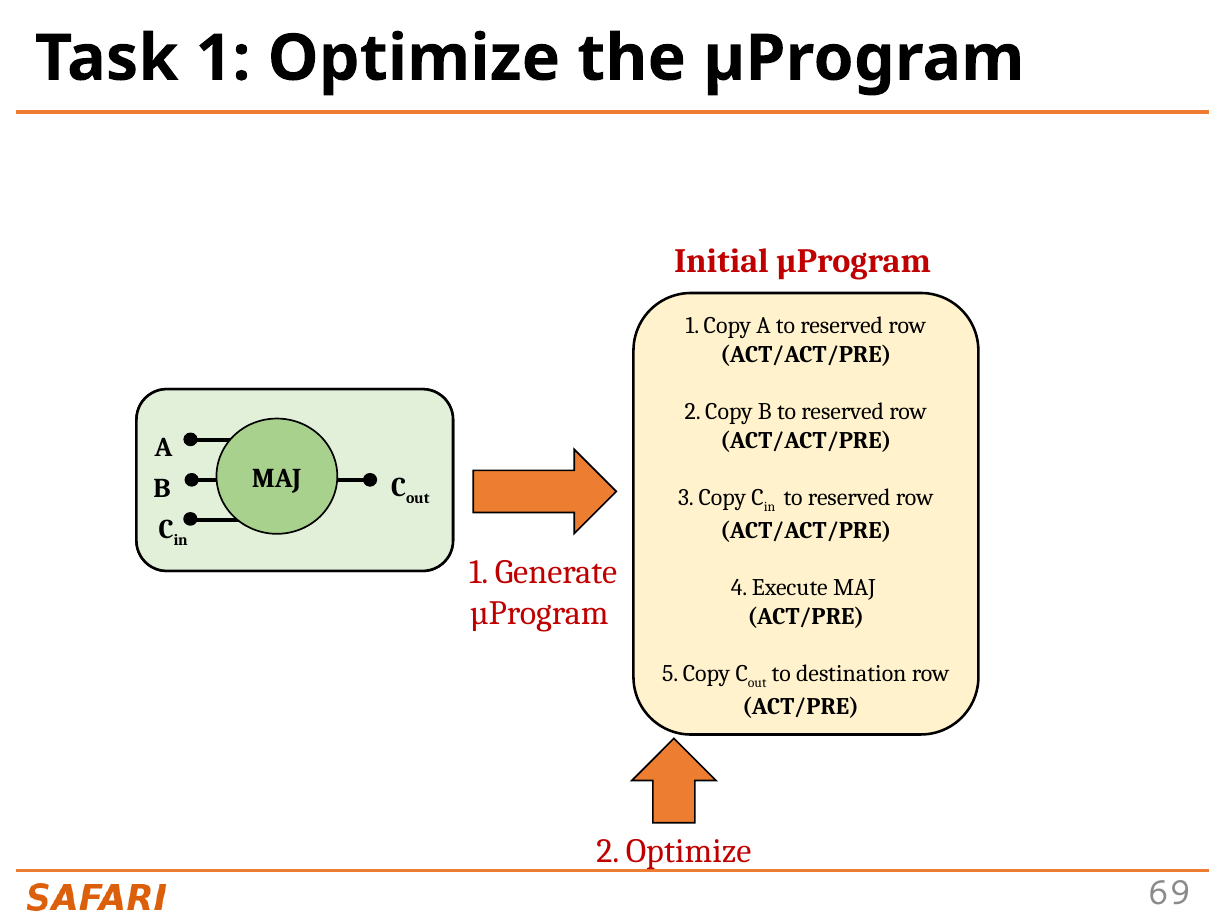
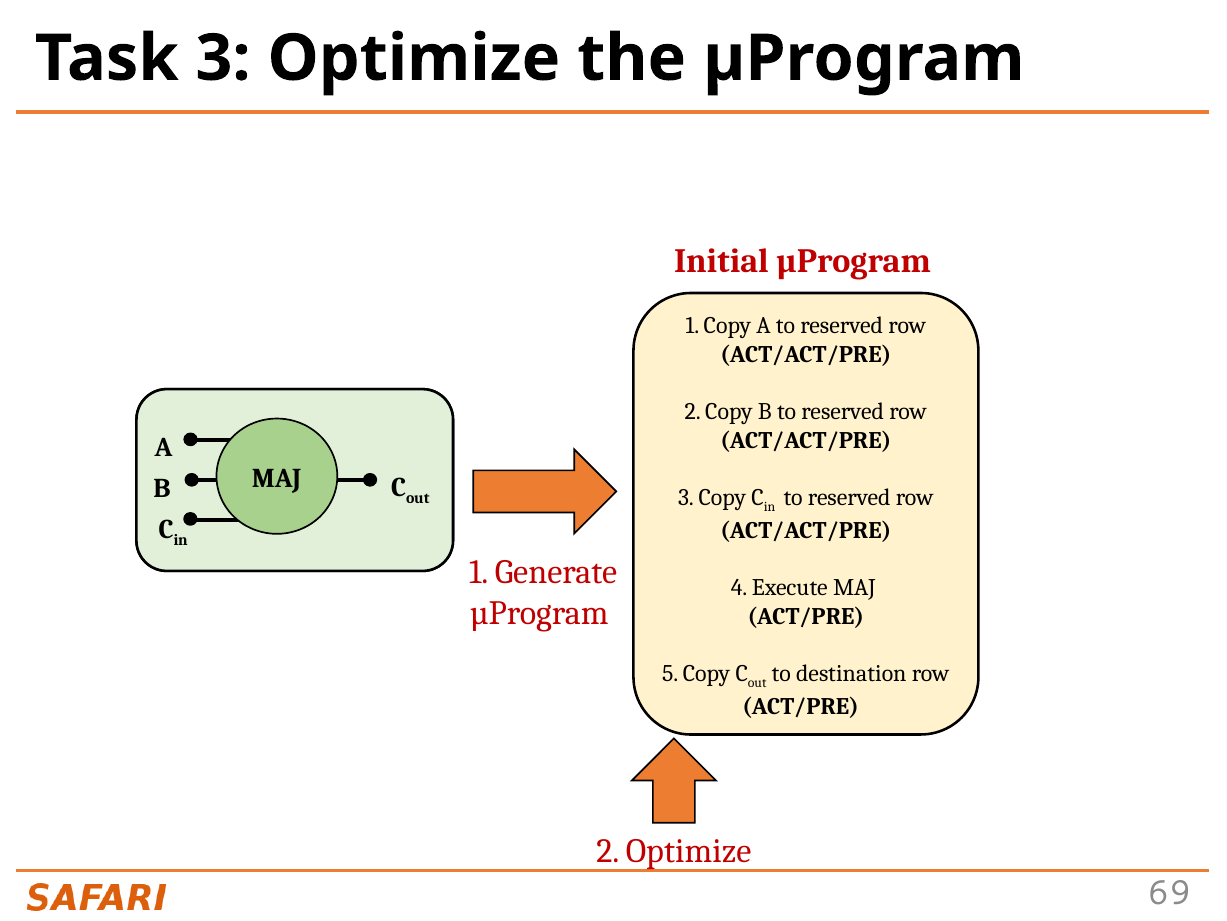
Task 1: 1 -> 3 (223, 58)
